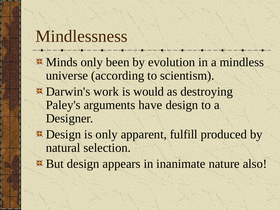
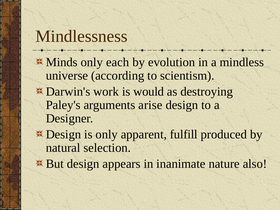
been: been -> each (118, 62)
have: have -> arise (150, 105)
